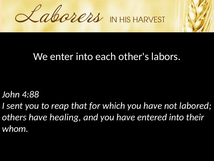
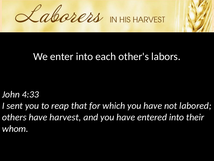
4:88: 4:88 -> 4:33 (30, 94)
healing: healing -> harvest (65, 117)
